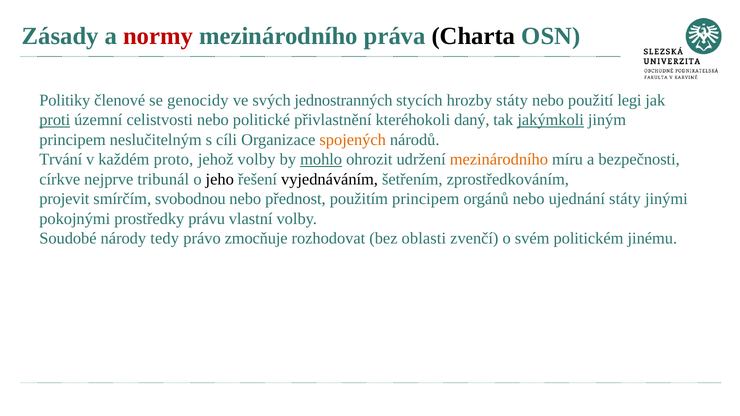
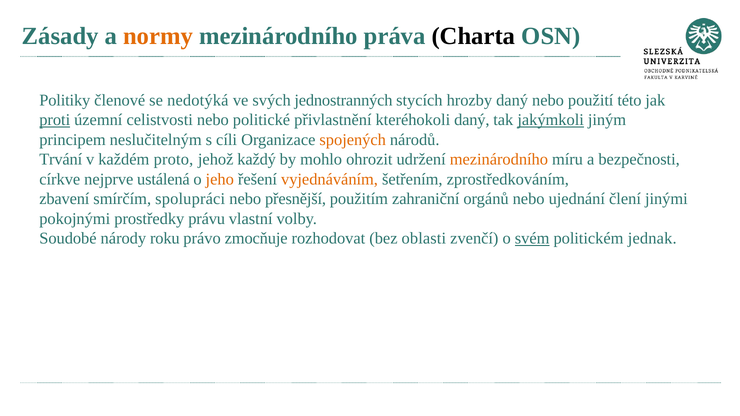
normy colour: red -> orange (158, 36)
genocidy: genocidy -> nedotýká (198, 100)
hrozby státy: státy -> daný (512, 100)
legi: legi -> této (629, 100)
jehož volby: volby -> každý (257, 160)
mohlo underline: present -> none (321, 160)
tribunál: tribunál -> ustálená (163, 179)
jeho colour: black -> orange (220, 179)
vyjednáváním colour: black -> orange (330, 179)
projevit: projevit -> zbavení (64, 199)
svobodnou: svobodnou -> spolupráci (190, 199)
přednost: přednost -> přesnější (296, 199)
použitím principem: principem -> zahraniční (426, 199)
ujednání státy: státy -> člení (625, 199)
tedy: tedy -> roku (165, 238)
svém underline: none -> present (532, 238)
jinému: jinému -> jednak (652, 238)
